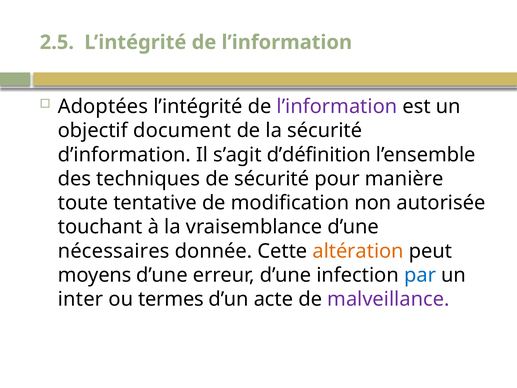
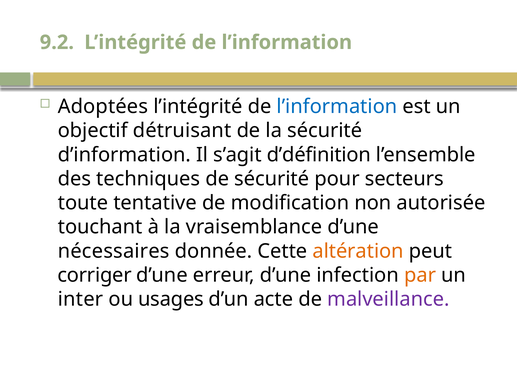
2.5: 2.5 -> 9.2 (57, 42)
l’information colour: purple -> blue (337, 106)
document: document -> détruisant (182, 131)
manière: manière -> secteurs (404, 179)
moyens: moyens -> corriger (95, 275)
par colour: blue -> orange (420, 275)
termes: termes -> usages (171, 299)
